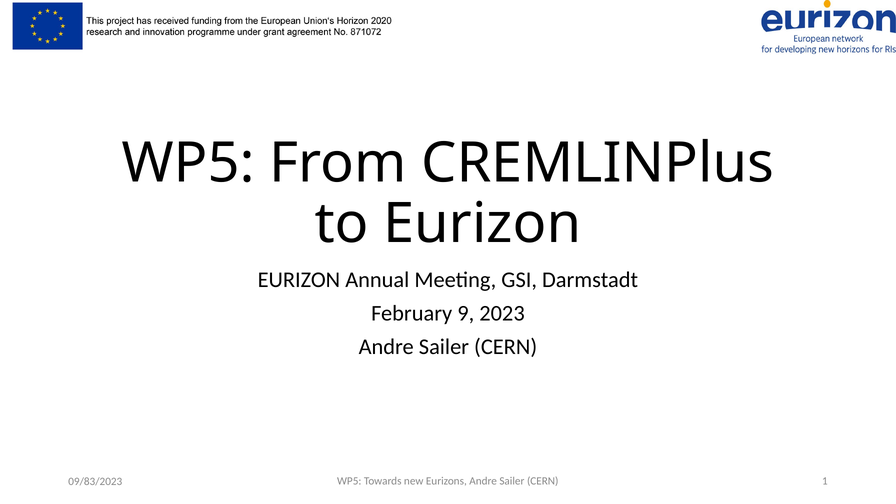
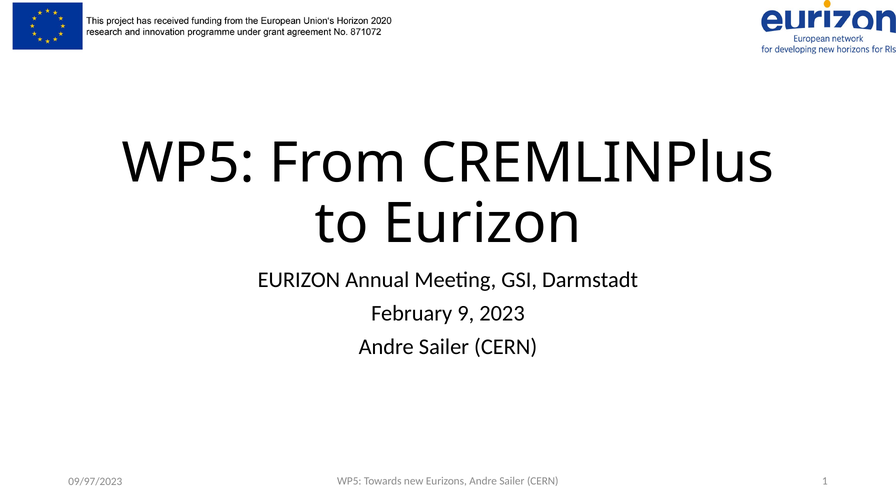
09/83/2023: 09/83/2023 -> 09/97/2023 (95, 481)
